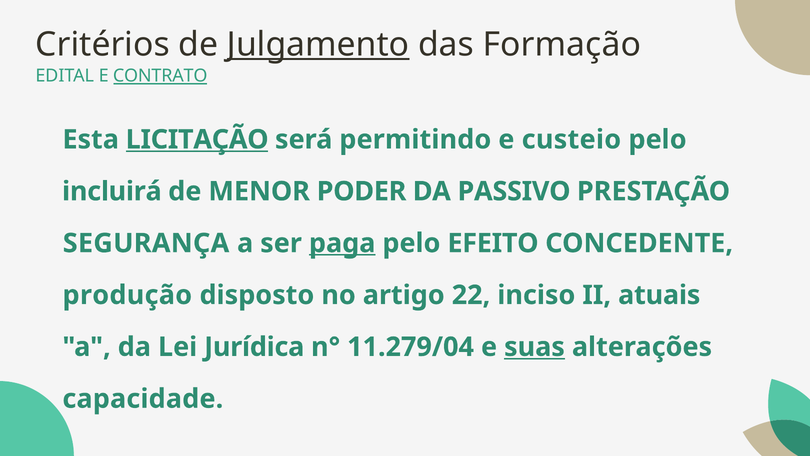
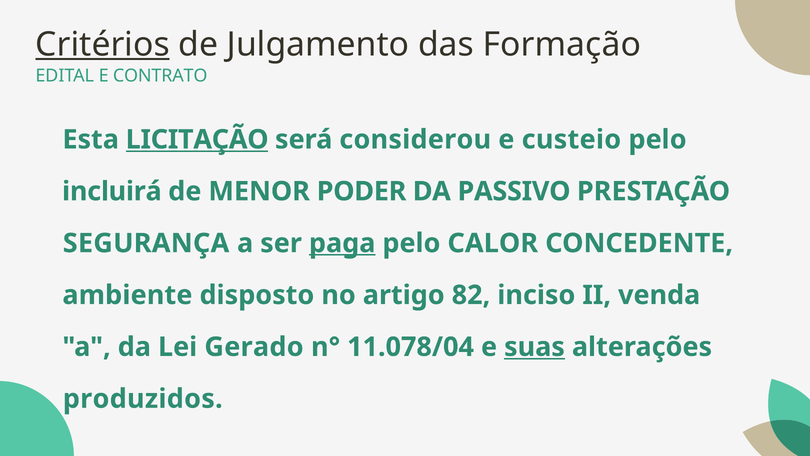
Critérios underline: none -> present (103, 44)
Julgamento underline: present -> none (318, 44)
CONTRATO underline: present -> none (160, 76)
permitindo: permitindo -> considerou (415, 139)
EFEITO: EFEITO -> CALOR (493, 243)
produção: produção -> ambiente (127, 295)
22: 22 -> 82 (471, 295)
atuais: atuais -> venda (659, 295)
Jurídica: Jurídica -> Gerado (254, 347)
11.279/04: 11.279/04 -> 11.078/04 (411, 347)
capacidade: capacidade -> produzidos (143, 399)
